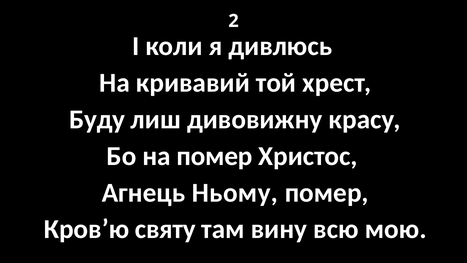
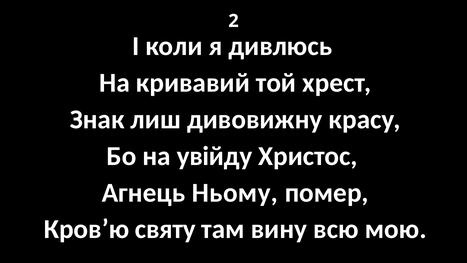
Буду: Буду -> Знак (97, 119)
на помер: помер -> увійду (215, 156)
